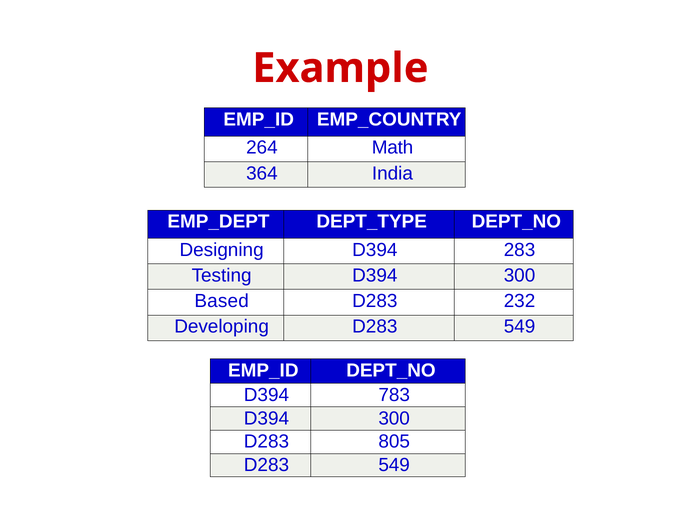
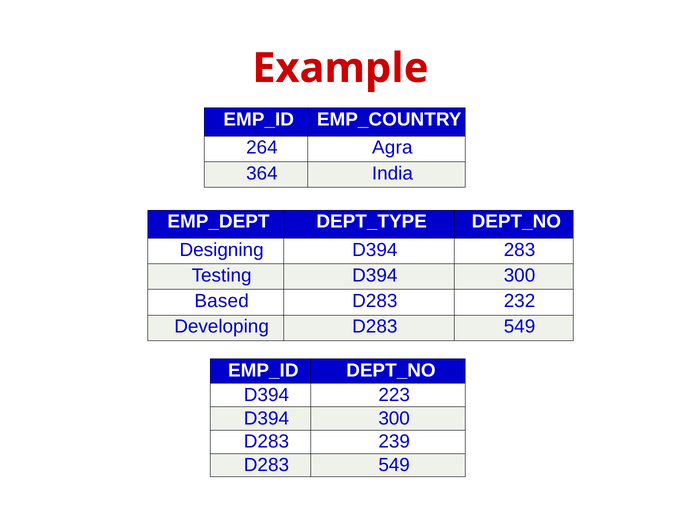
Math: Math -> Agra (392, 148)
783: 783 -> 223 (394, 395)
805: 805 -> 239 (394, 441)
